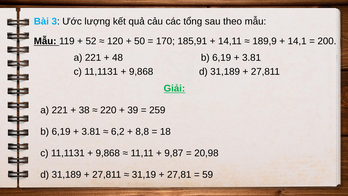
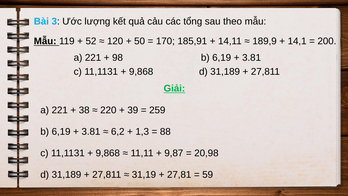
48: 48 -> 98 (118, 58)
8,8: 8,8 -> 1,3 (142, 132)
18: 18 -> 88 (165, 132)
